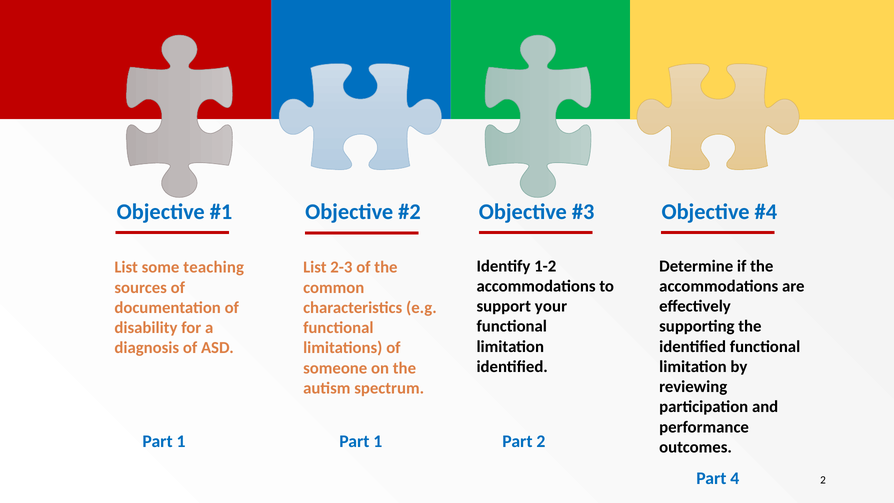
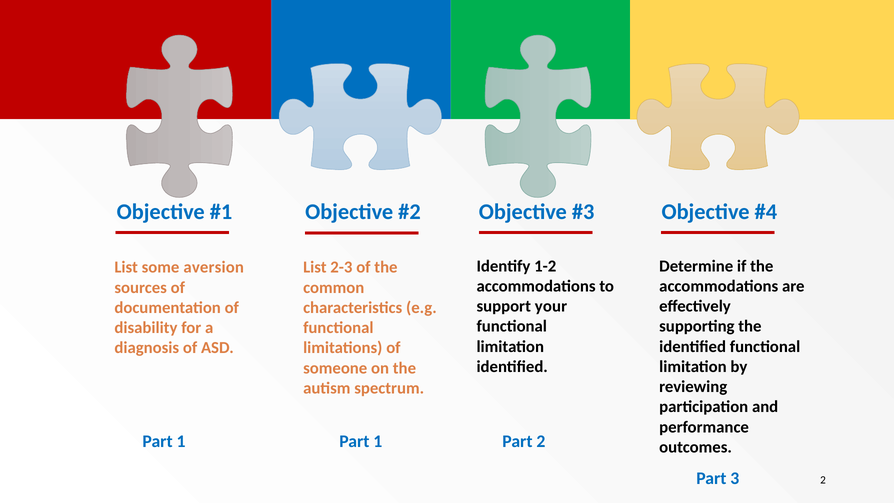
teaching: teaching -> aversion (214, 267)
4: 4 -> 3 (735, 478)
